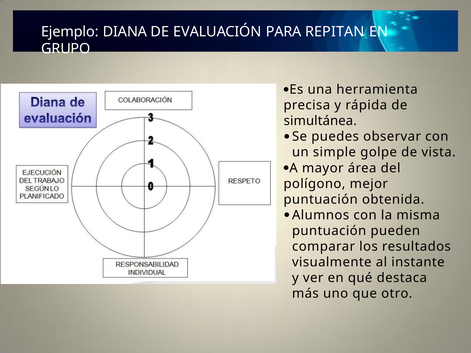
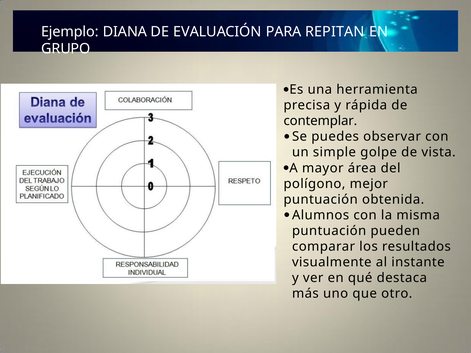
simultánea: simultánea -> contemplar (320, 121)
